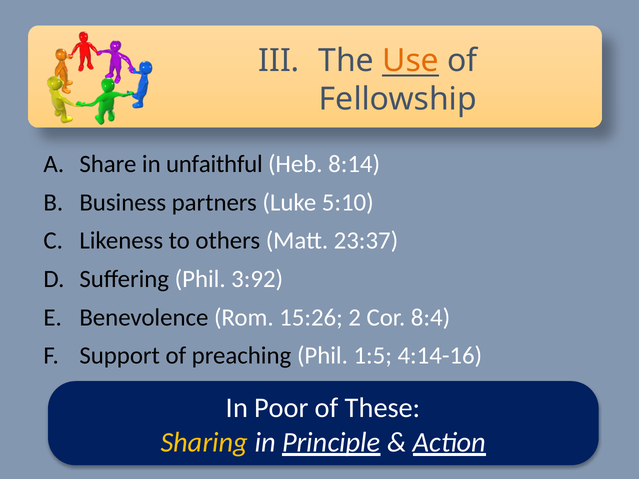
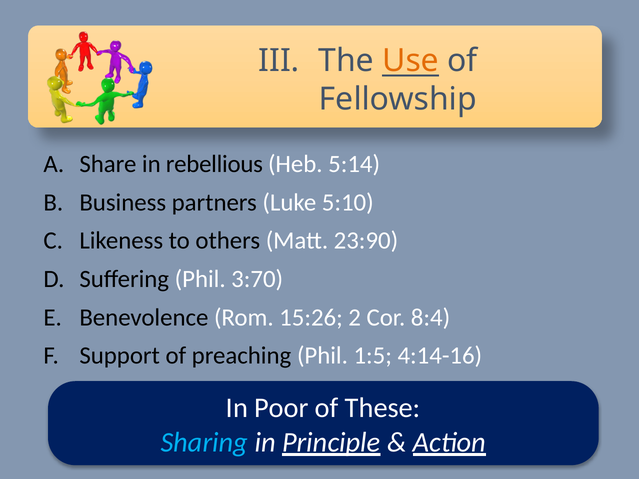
unfaithful: unfaithful -> rebellious (214, 164)
8:14: 8:14 -> 5:14 (354, 164)
23:37: 23:37 -> 23:90 (366, 241)
3:92: 3:92 -> 3:70 (257, 279)
Sharing colour: yellow -> light blue (204, 442)
